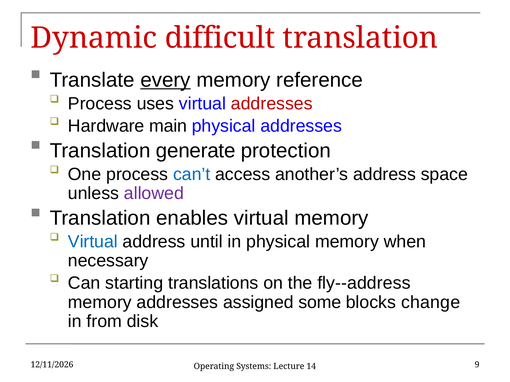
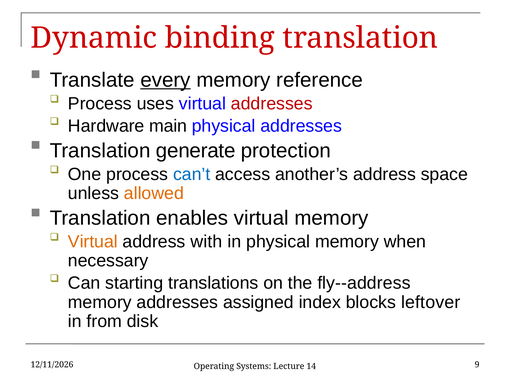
difficult: difficult -> binding (220, 38)
allowed colour: purple -> orange (154, 194)
Virtual colour: blue -> orange (93, 242)
until: until -> with (206, 242)
some: some -> index (320, 303)
change: change -> leftover (431, 303)
